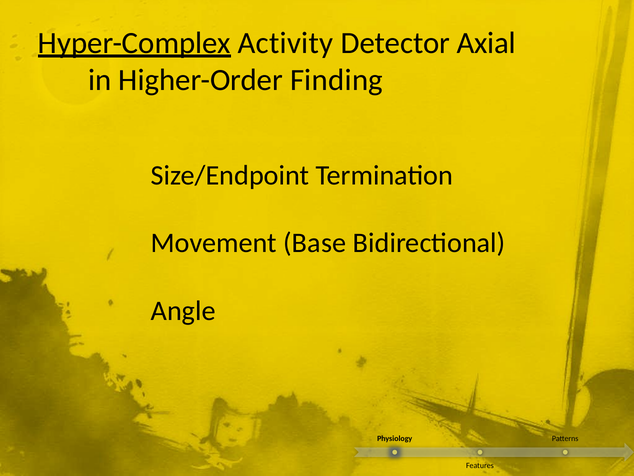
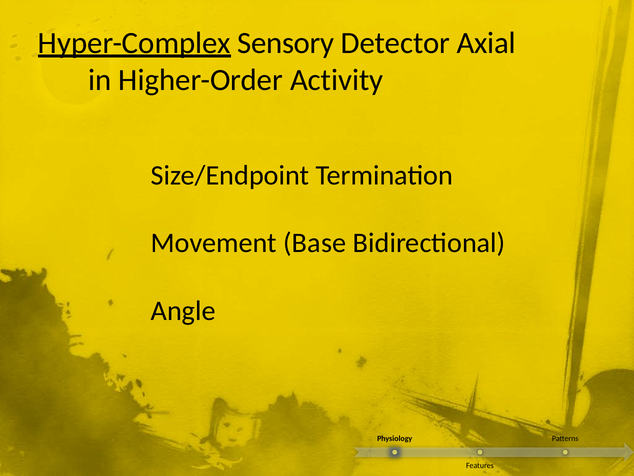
Activity: Activity -> Sensory (286, 43)
Finding: Finding -> Activity (337, 80)
